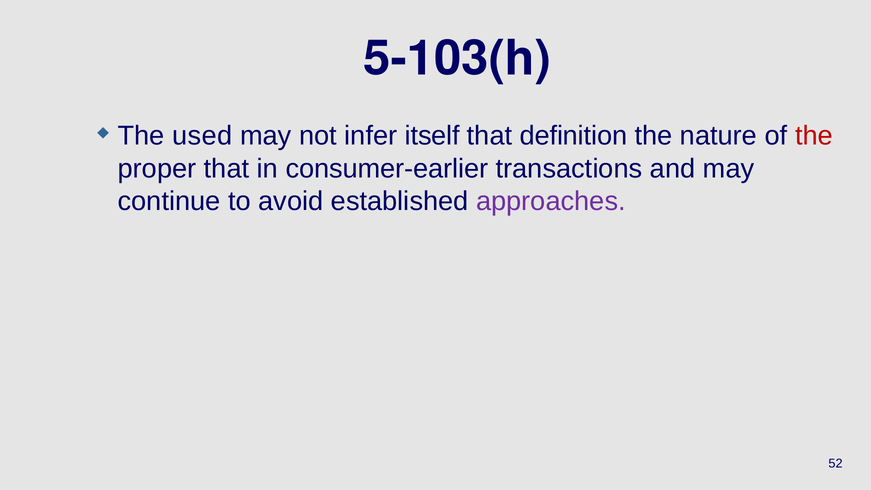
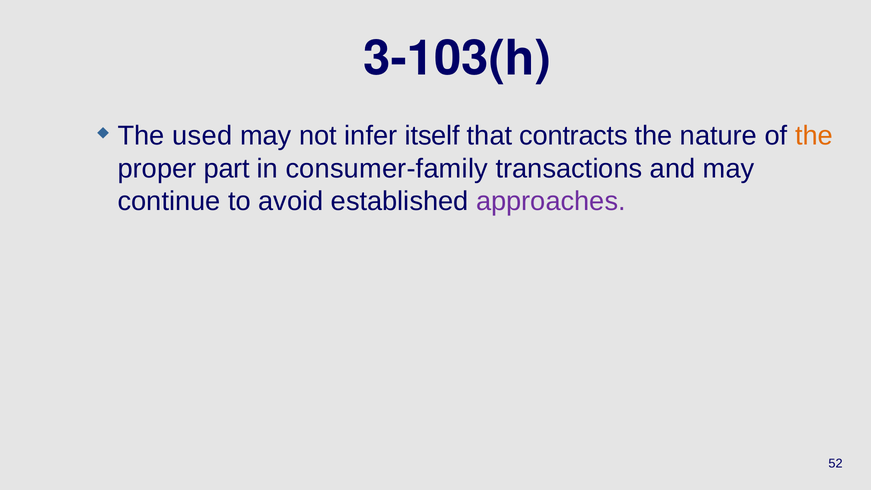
5-103(h: 5-103(h -> 3-103(h (457, 59)
definition: definition -> contracts (574, 136)
the colour: red -> orange (814, 136)
proper that: that -> part (227, 169)
consumer-earlier: consumer-earlier -> consumer-family (387, 169)
